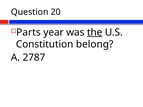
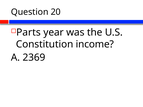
the underline: present -> none (95, 32)
belong: belong -> income (95, 44)
2787: 2787 -> 2369 (34, 58)
